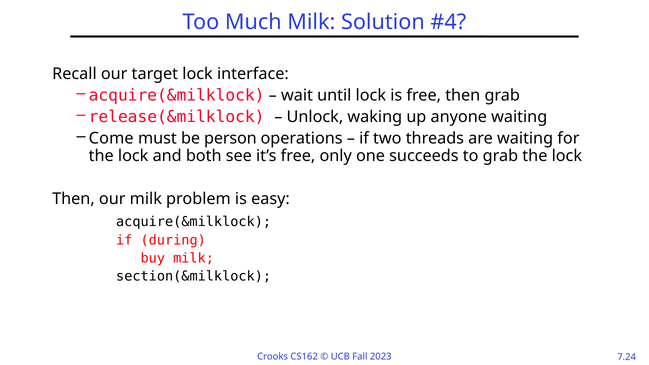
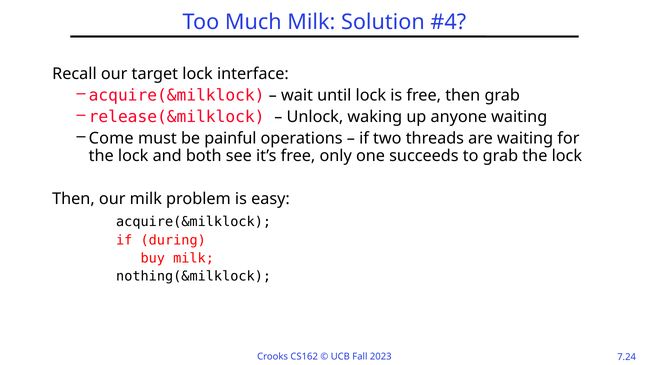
person: person -> painful (230, 139)
section(&milklock: section(&milklock -> nothing(&milklock (194, 276)
